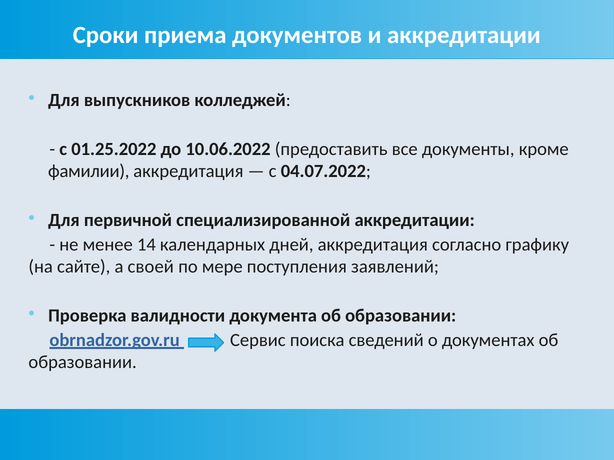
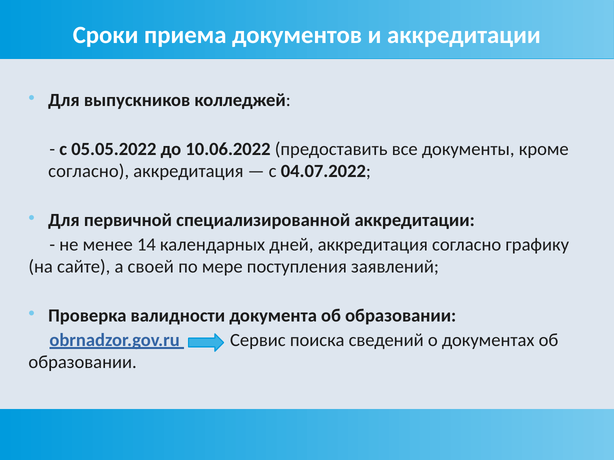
01.25.2022: 01.25.2022 -> 05.05.2022 (114, 149)
фамилии: фамилии -> согласно (89, 171)
